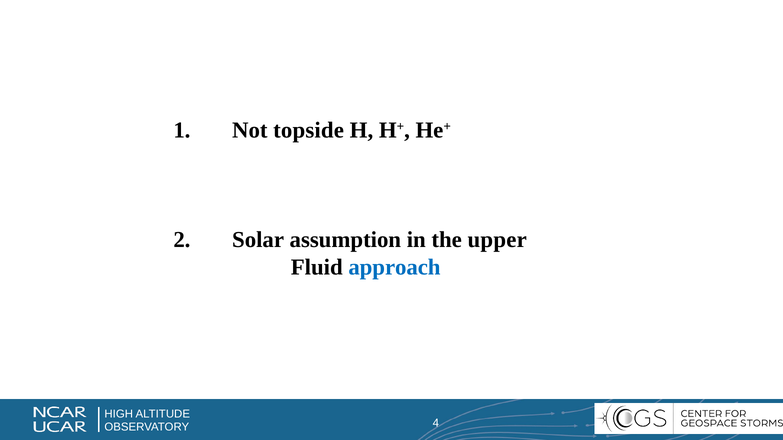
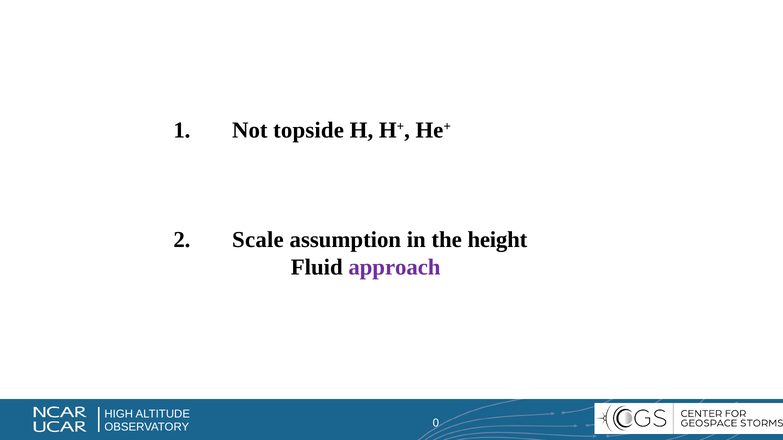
Solar: Solar -> Scale (258, 240)
upper: upper -> height (497, 240)
approach colour: blue -> purple (394, 267)
4: 4 -> 0 (436, 423)
